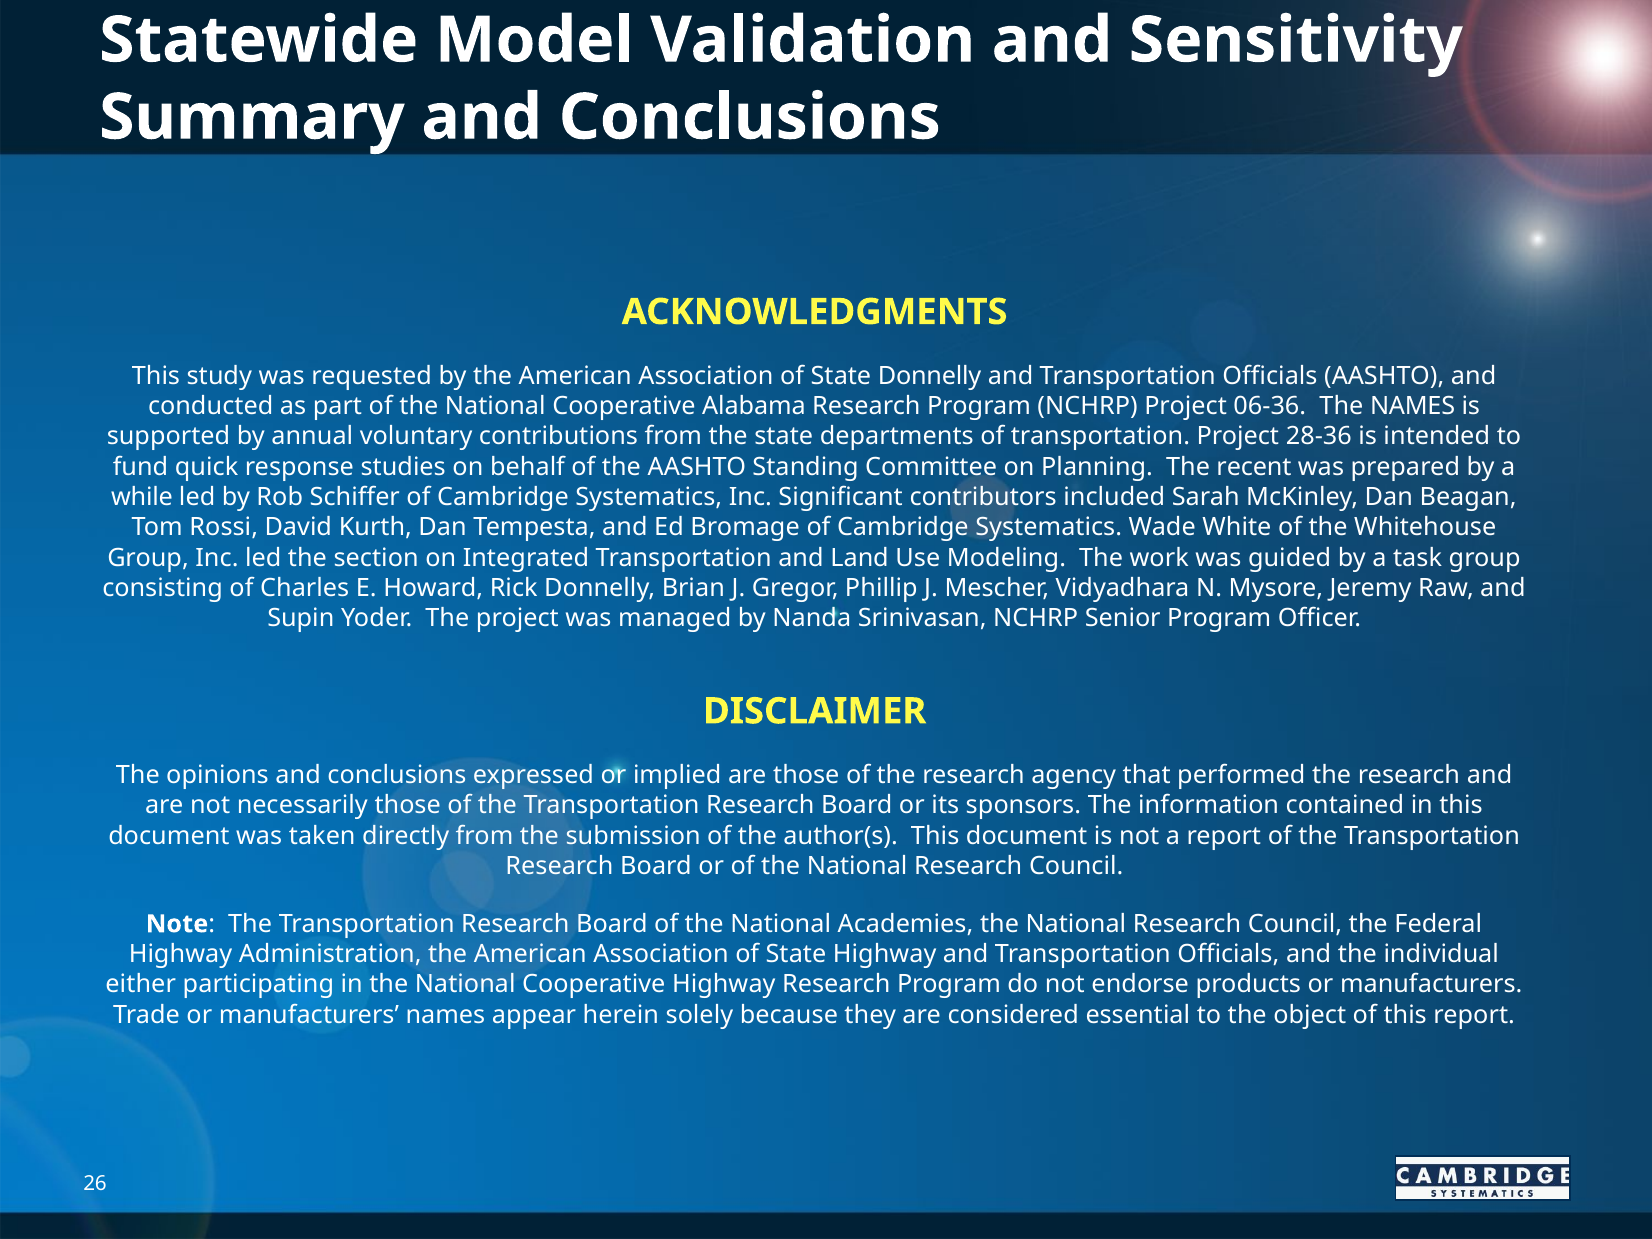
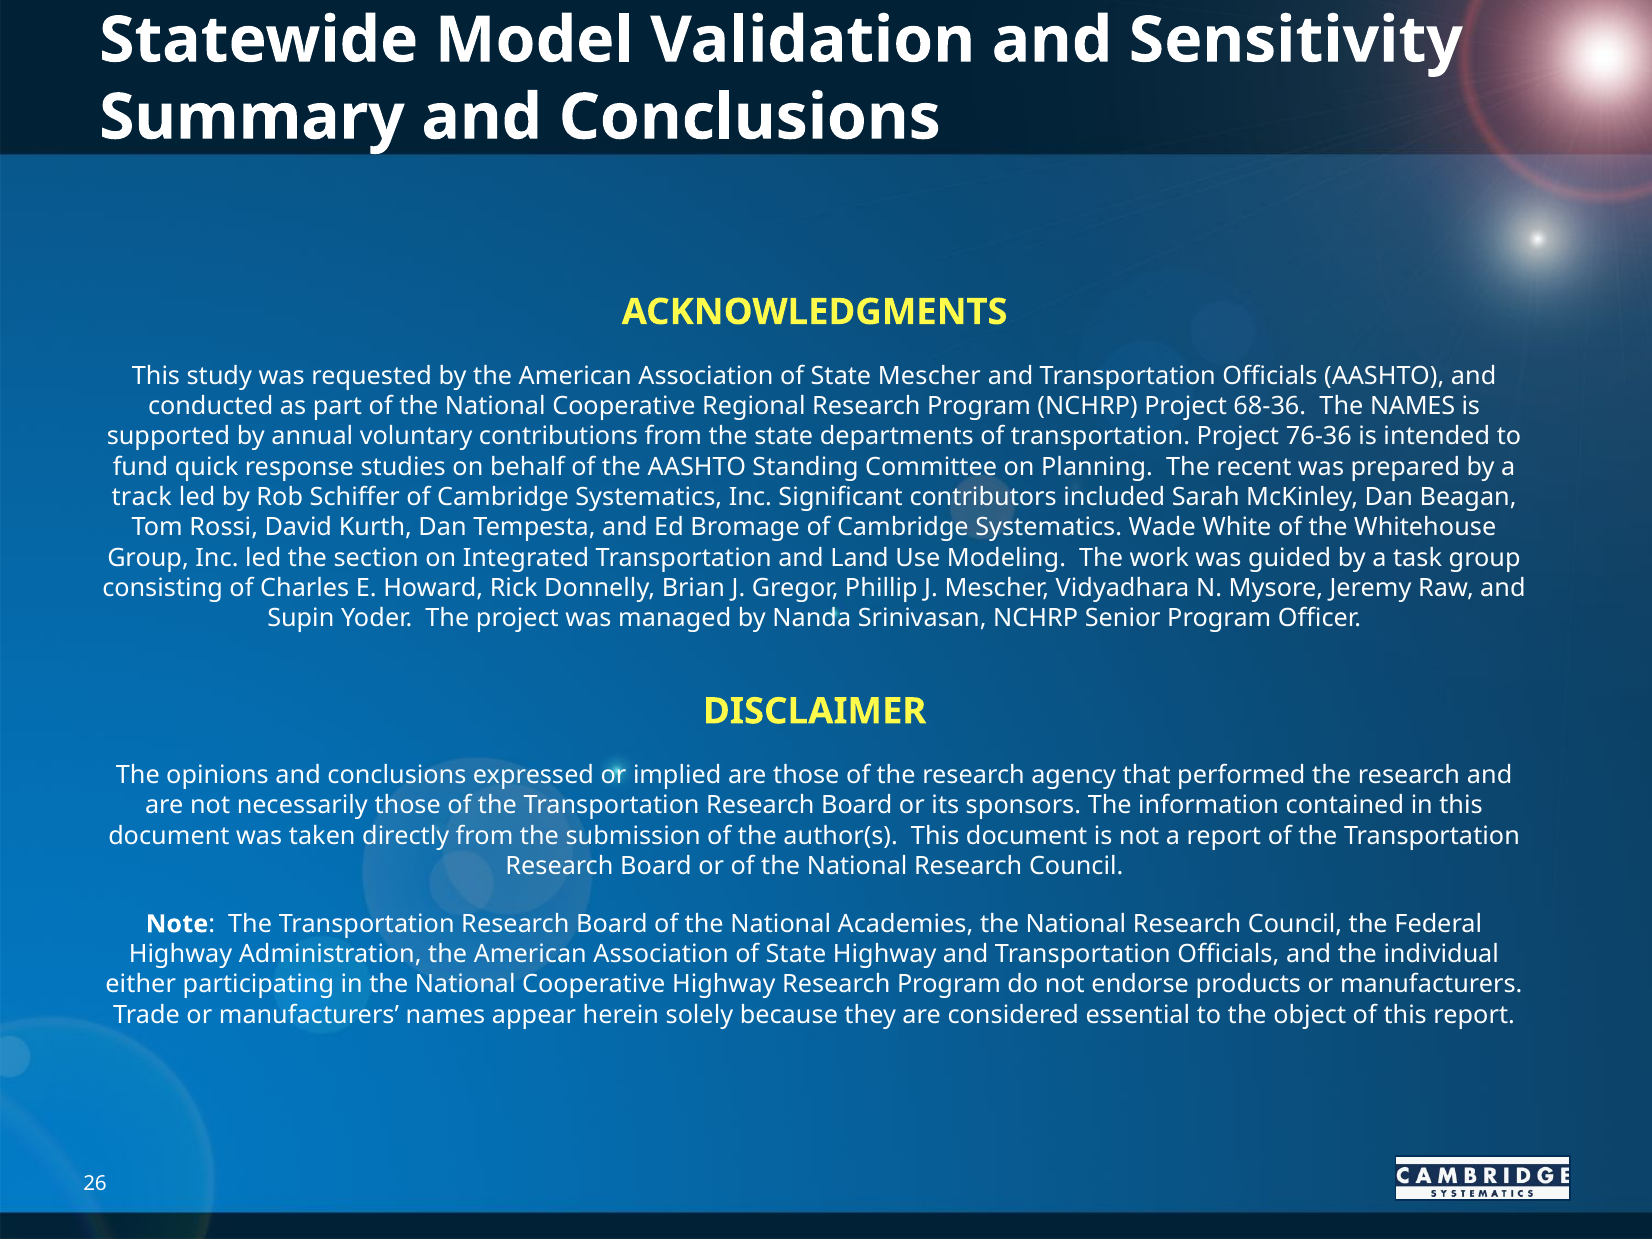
State Donnelly: Donnelly -> Mescher (929, 376)
Alabama: Alabama -> Regional (754, 406)
06-36: 06-36 -> 68-36 (1270, 406)
28-36: 28-36 -> 76-36 (1319, 436)
while: while -> track (142, 497)
